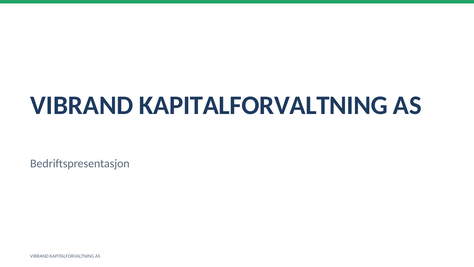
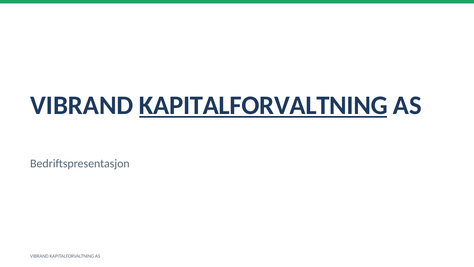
KAPITALFORVALTNING underline: none -> present (263, 105)
